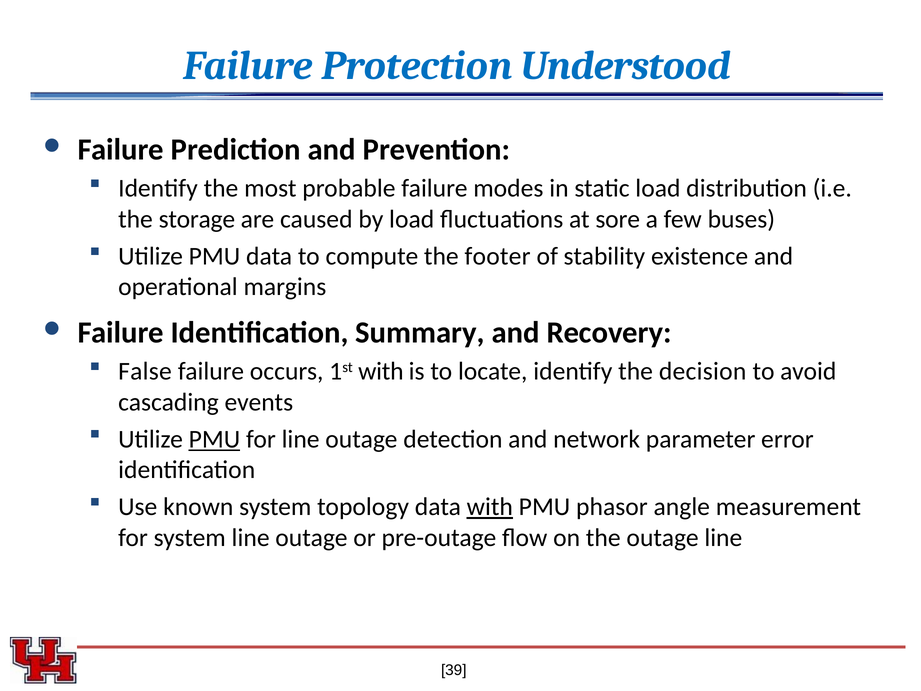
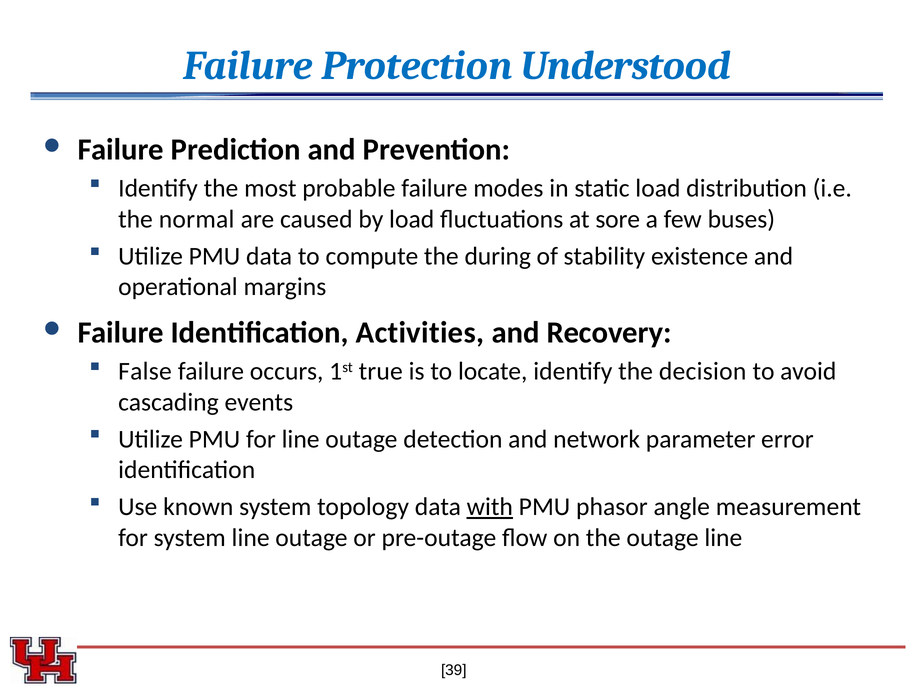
storage: storage -> normal (197, 219)
footer: footer -> during (498, 256)
Summary: Summary -> Activities (420, 332)
1st with: with -> true (381, 371)
PMU underline: present -> none (214, 439)
